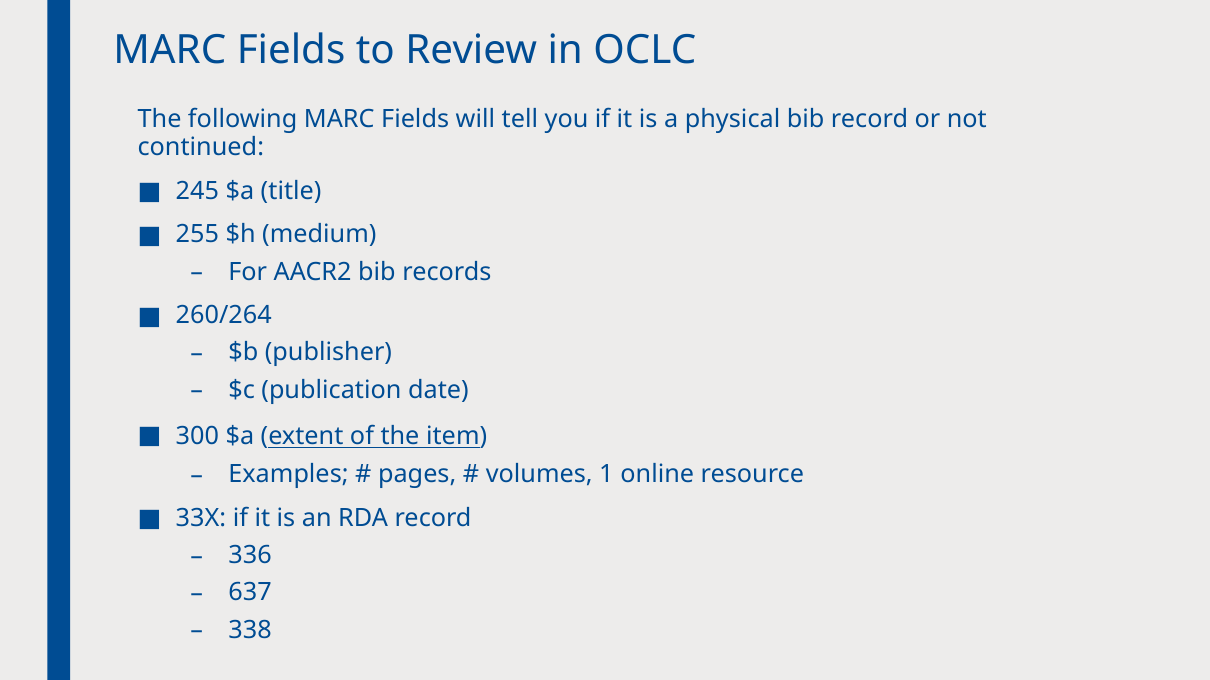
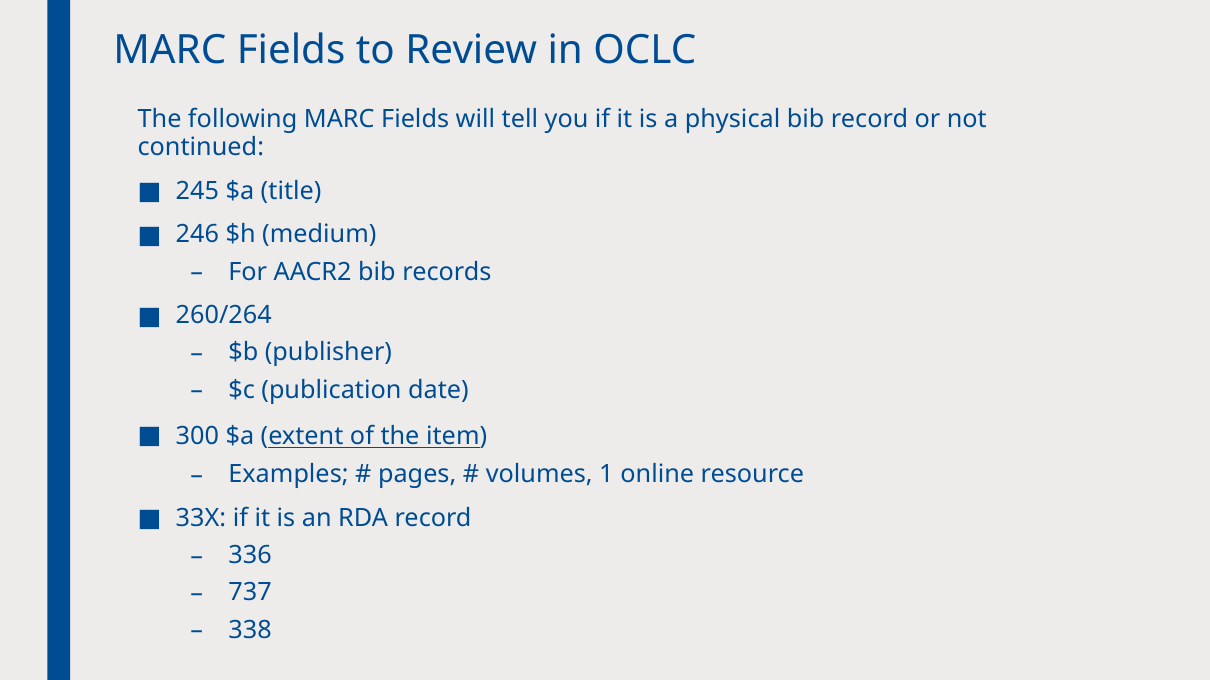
255: 255 -> 246 (197, 235)
637: 637 -> 737 (250, 593)
